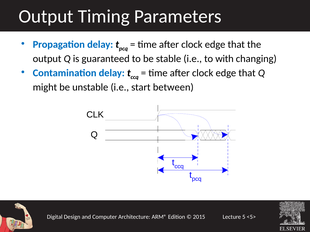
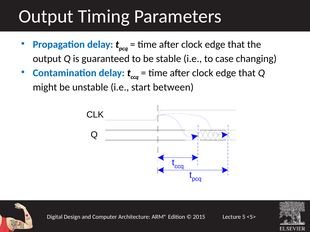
with: with -> case (224, 59)
